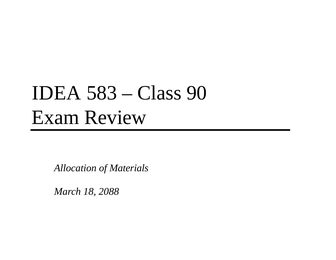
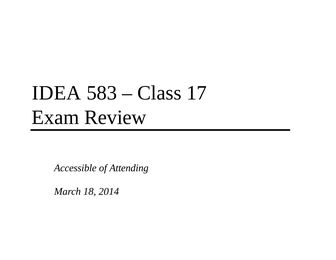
90: 90 -> 17 (197, 93)
Allocation: Allocation -> Accessible (75, 168)
Materials: Materials -> Attending (129, 168)
2088: 2088 -> 2014 (109, 191)
